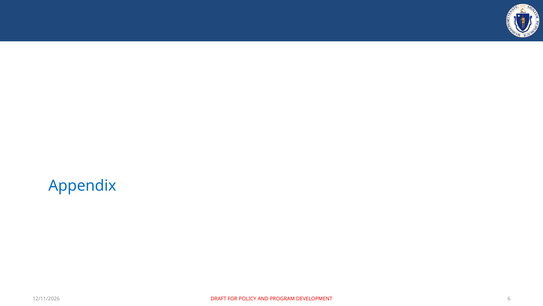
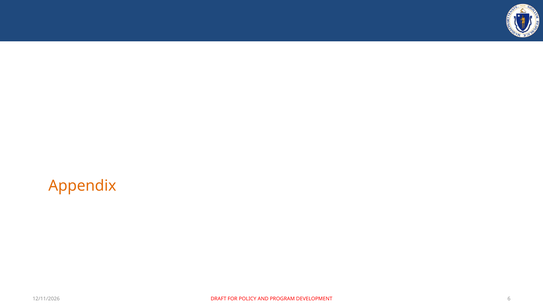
Appendix colour: blue -> orange (82, 185)
